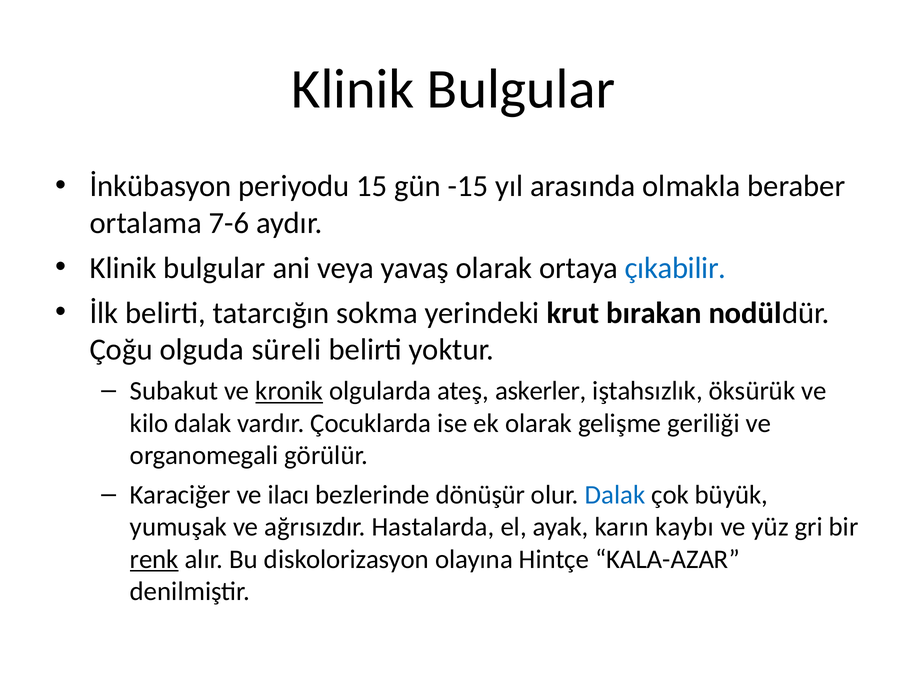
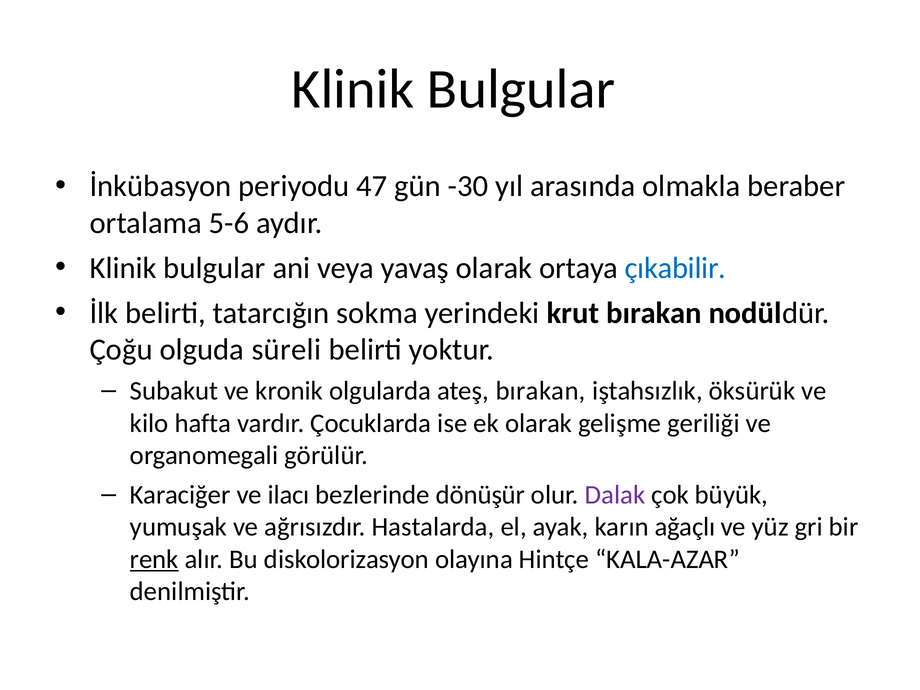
15: 15 -> 47 (372, 186)
-15: -15 -> -30 (468, 186)
7-6: 7-6 -> 5-6 (229, 223)
kronik underline: present -> none (289, 391)
ateş askerler: askerler -> bırakan (541, 391)
kilo dalak: dalak -> hafta (203, 423)
Dalak colour: blue -> purple (615, 495)
kaybı: kaybı -> ağaçlı (685, 527)
